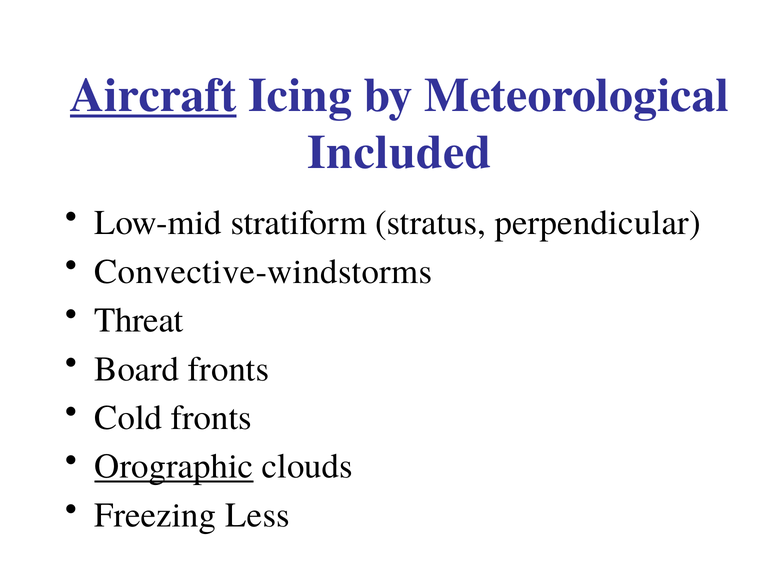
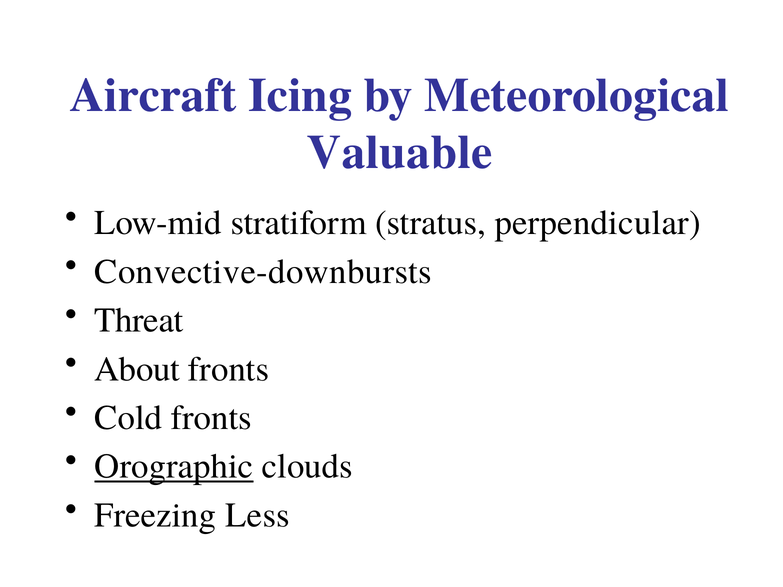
Aircraft underline: present -> none (153, 95)
Included: Included -> Valuable (400, 153)
Convective-windstorms: Convective-windstorms -> Convective-downbursts (263, 272)
Board: Board -> About (137, 369)
